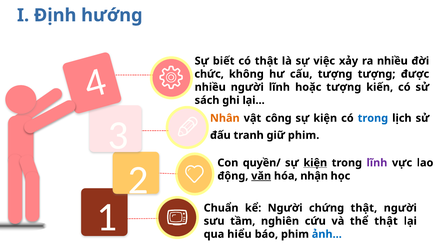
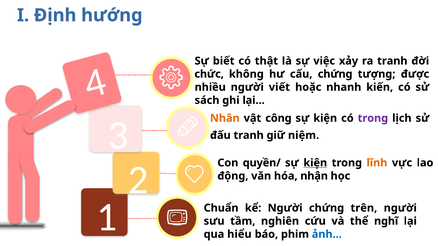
ra nhiều: nhiều -> tranh (392, 61)
cấu tượng: tượng -> chứng (335, 74)
người lĩnh: lĩnh -> viết (279, 87)
hoặc tượng: tượng -> nhanh (344, 87)
trong colour: blue -> purple (373, 118)
giữ phim: phim -> niệm (304, 135)
lĩnh colour: purple -> orange (377, 163)
văn underline: present -> none (261, 176)
chứng thật: thật -> trên (364, 208)
thể thật: thật -> nghĩ (386, 221)
